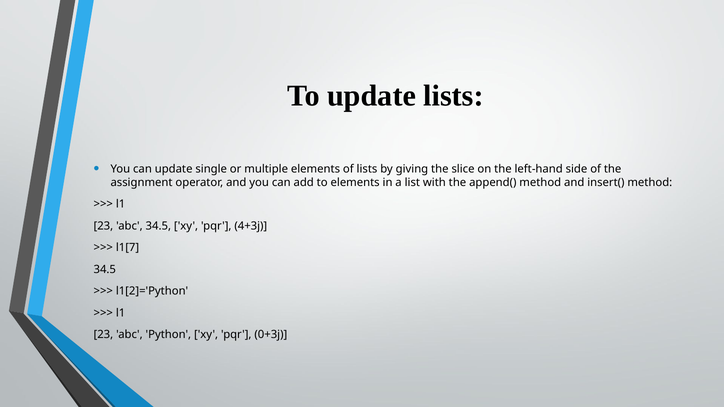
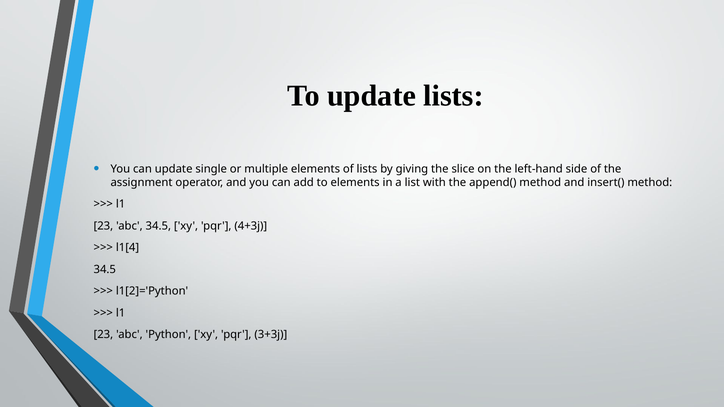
l1[7: l1[7 -> l1[4 (128, 248)
0+3j: 0+3j -> 3+3j (271, 335)
